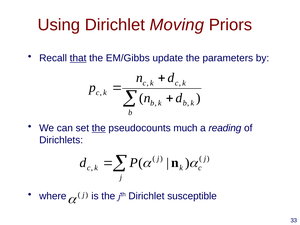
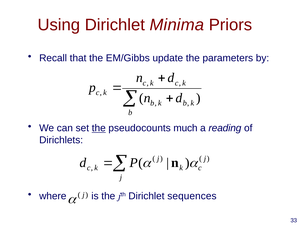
Moving: Moving -> Minima (177, 25)
that underline: present -> none (78, 58)
susceptible: susceptible -> sequences (192, 196)
